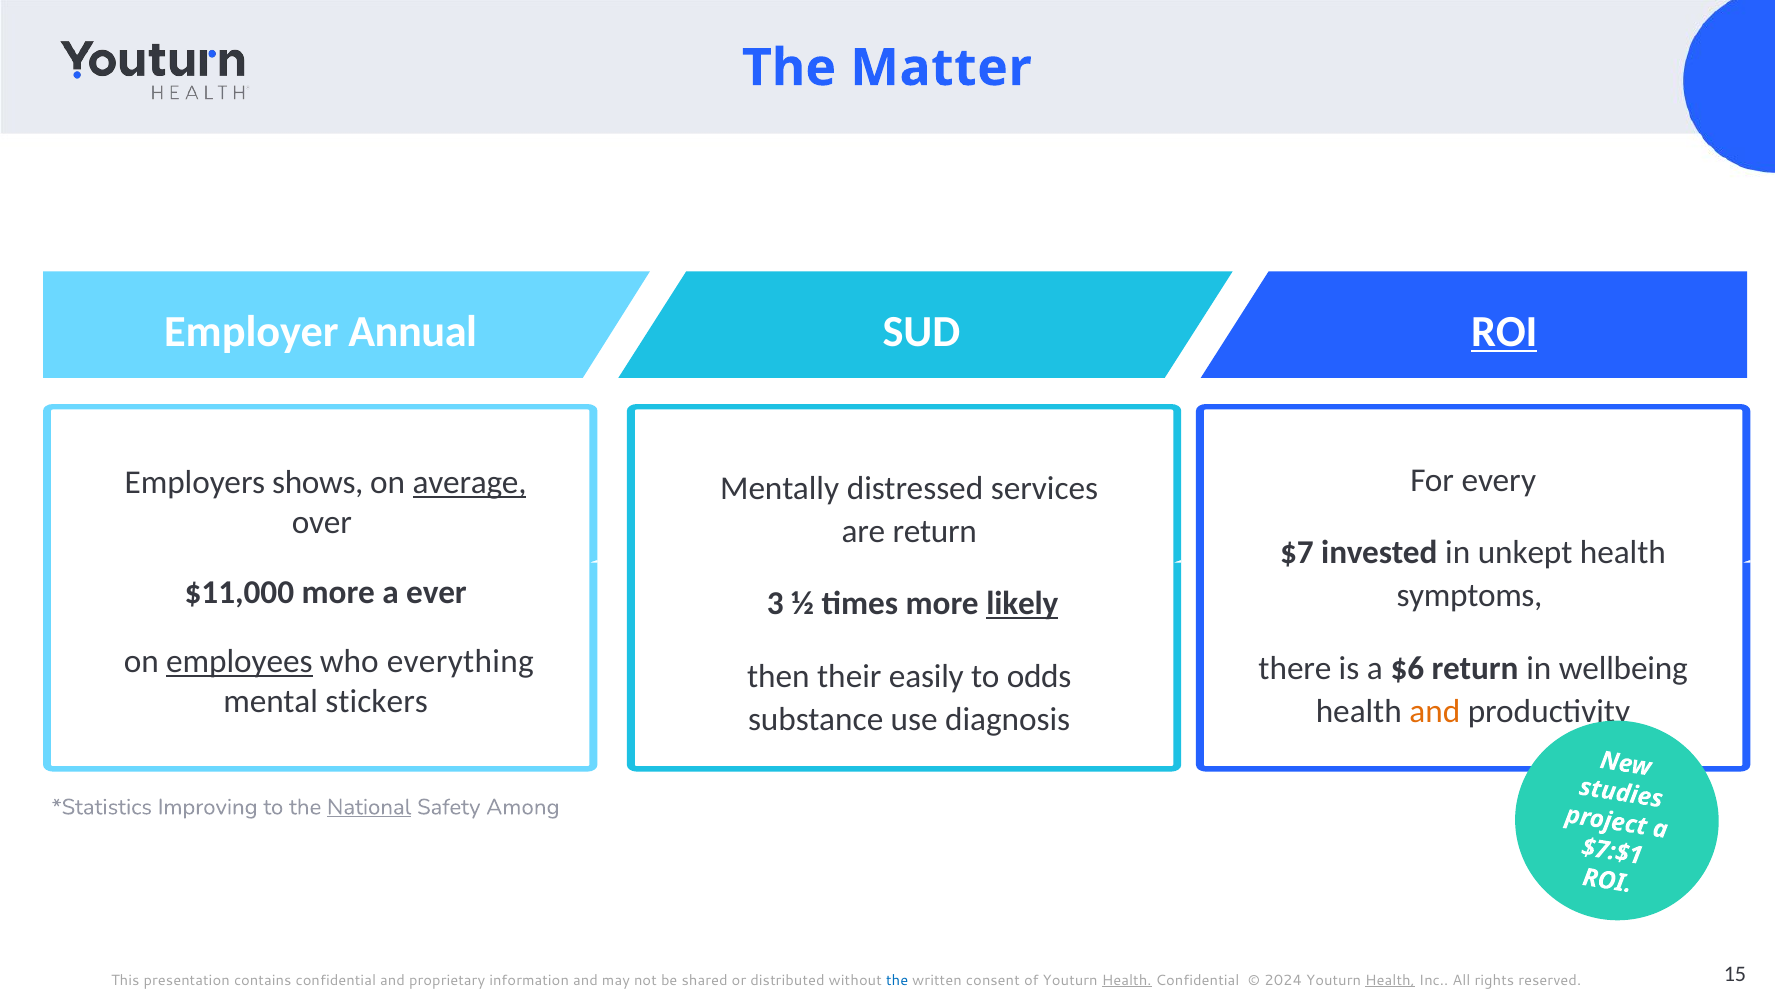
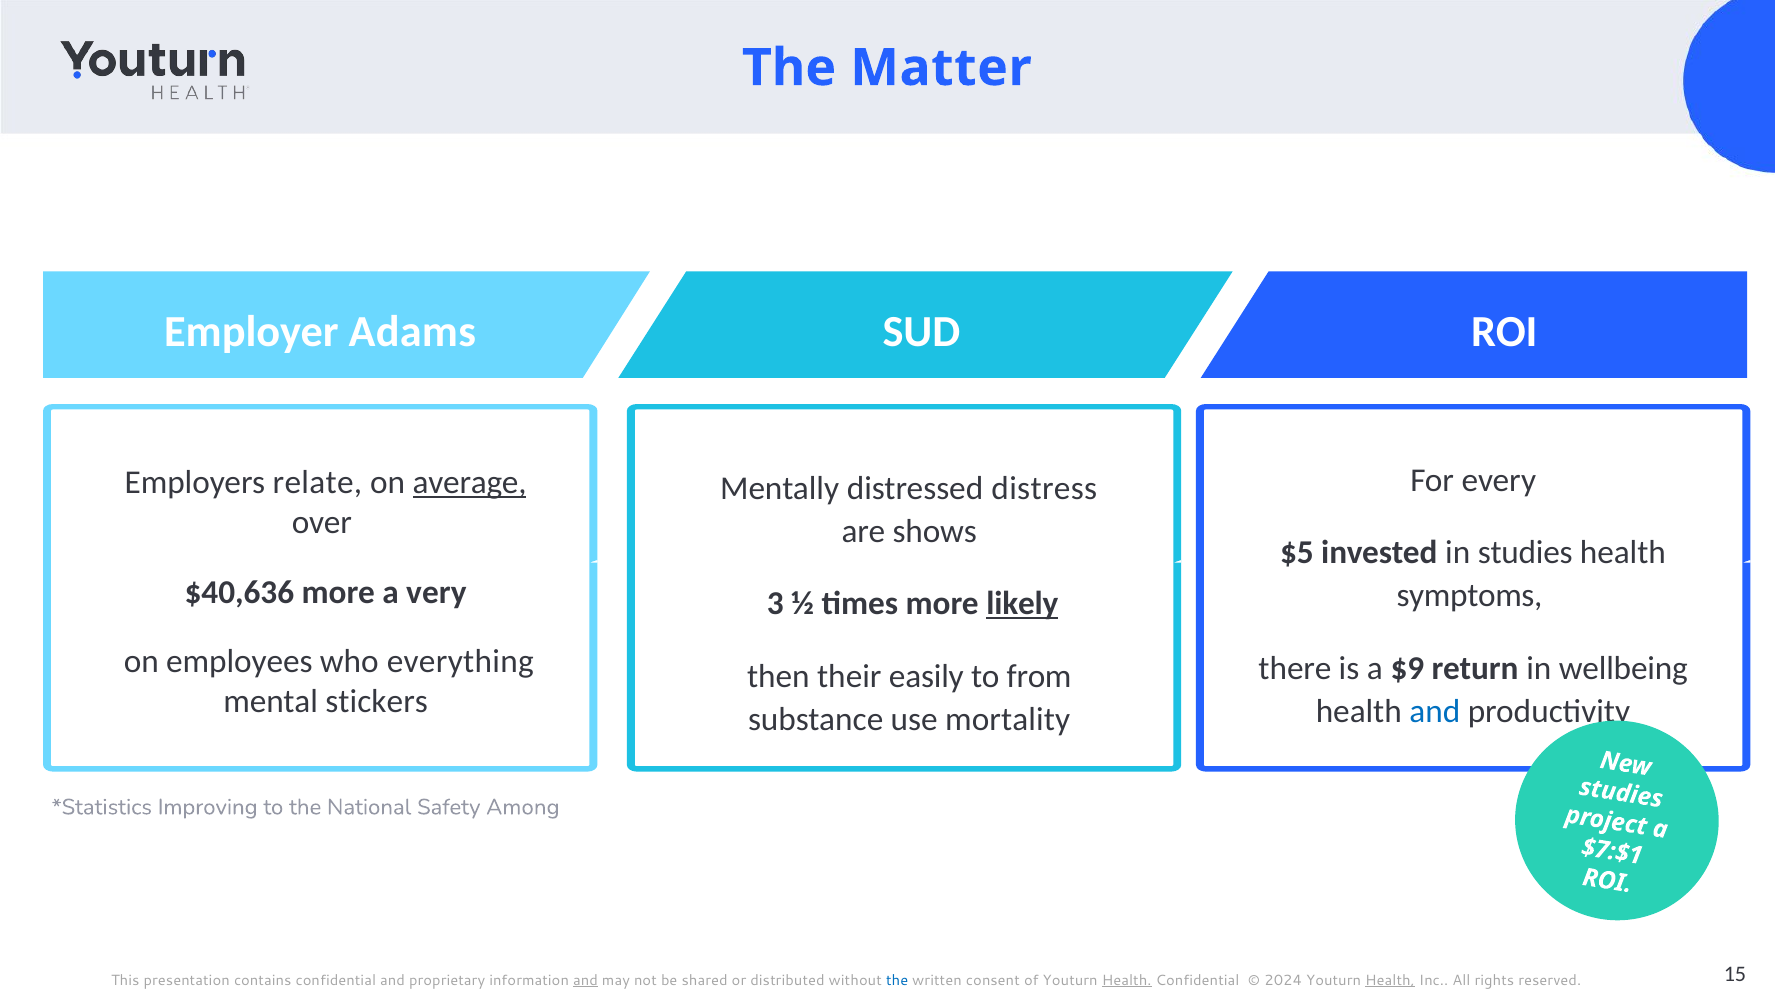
Annual: Annual -> Adams (412, 332)
ROI underline: present -> none (1504, 332)
shows: shows -> relate (317, 483)
services: services -> distress (1044, 489)
are return: return -> shows (935, 532)
$7: $7 -> $5 (1297, 553)
in unkept: unkept -> studies (1525, 553)
$11,000: $11,000 -> $40,636 (239, 593)
ever: ever -> very (436, 593)
employees underline: present -> none (239, 662)
$6: $6 -> $9 (1407, 669)
odds: odds -> from (1039, 677)
and colour: orange -> blue (1435, 712)
diagnosis: diagnosis -> mortality (1008, 720)
National underline: present -> none (369, 807)
and underline: none -> present (586, 981)
